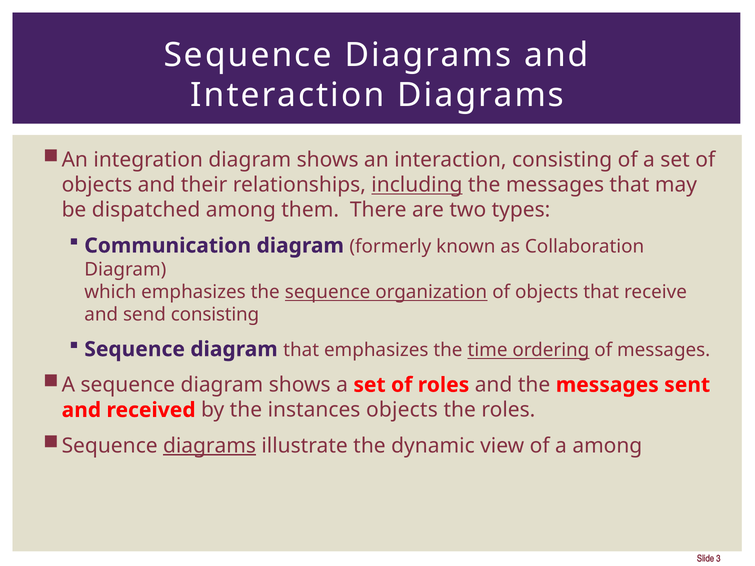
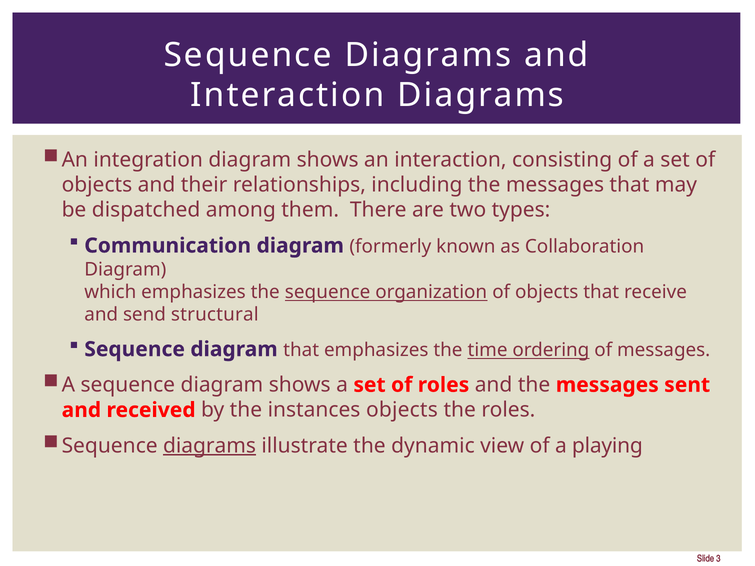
including underline: present -> none (417, 185)
send consisting: consisting -> structural (215, 315)
a among: among -> playing (607, 446)
